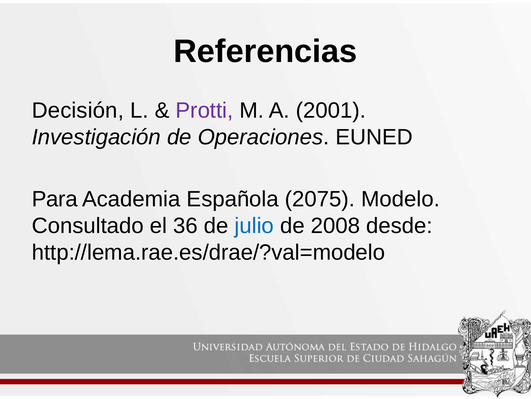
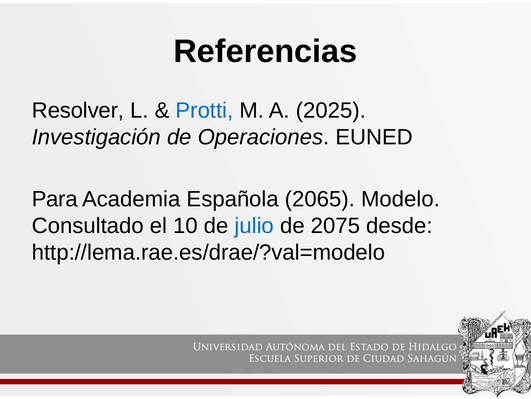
Decisión: Decisión -> Resolver (78, 110)
Protti colour: purple -> blue (204, 110)
2001: 2001 -> 2025 (331, 110)
2075: 2075 -> 2065 (320, 199)
36: 36 -> 10 (185, 225)
2008: 2008 -> 2075 (335, 225)
